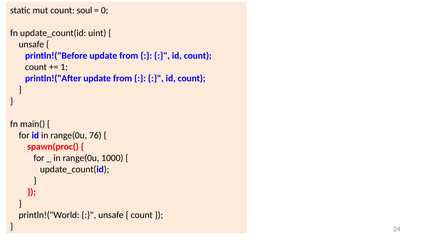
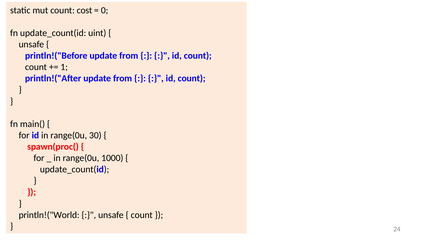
soul: soul -> cost (84, 10)
76: 76 -> 30 (95, 135)
